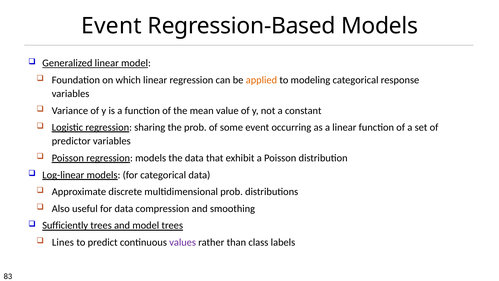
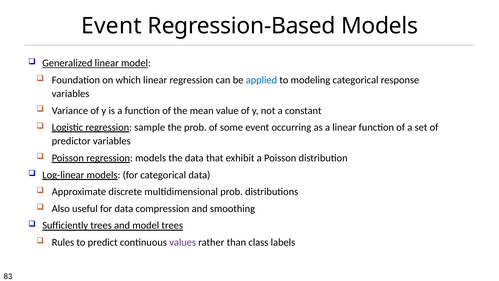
applied colour: orange -> blue (261, 80)
sharing: sharing -> sample (150, 127)
Lines: Lines -> Rules (63, 242)
